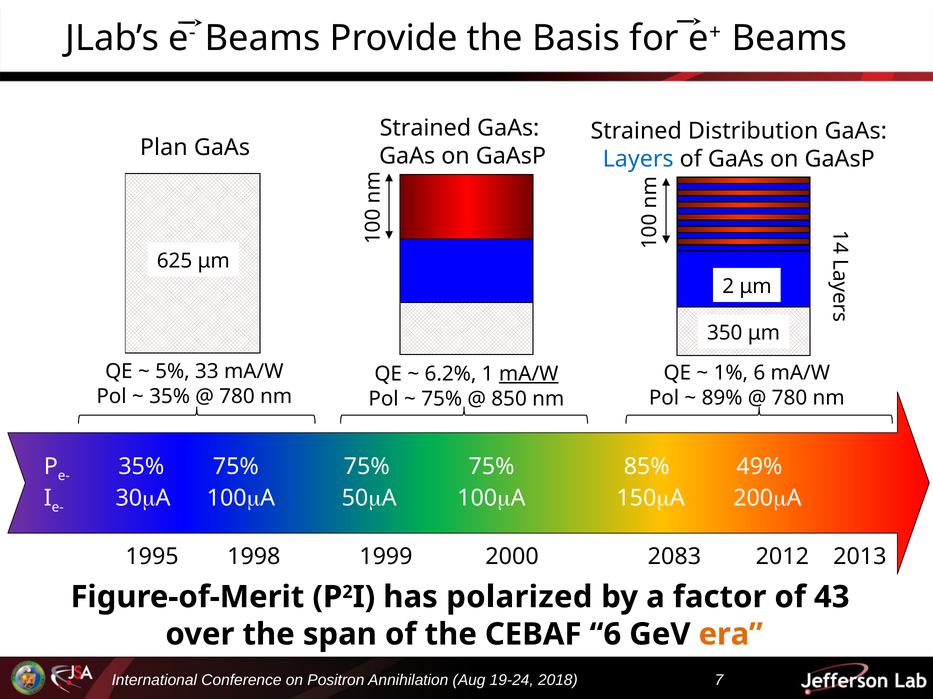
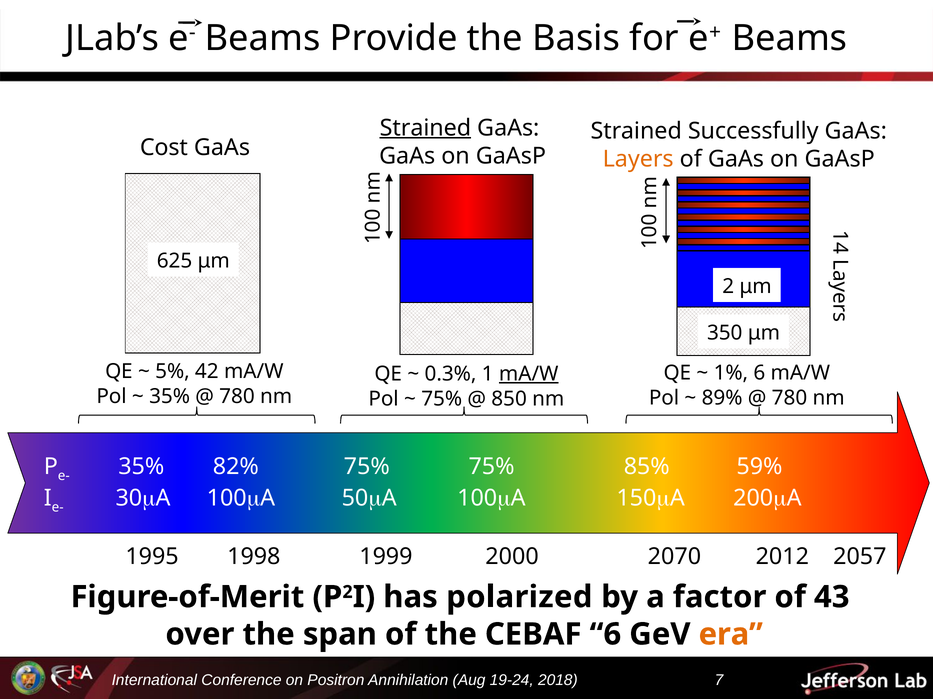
Strained underline: none -> present (425, 128)
Distribution: Distribution -> Successfully (753, 131)
Plan: Plan -> Cost (164, 148)
Layers colour: blue -> orange (638, 159)
33: 33 -> 42 (207, 372)
6.2%: 6.2% -> 0.3% (451, 374)
35% 75%: 75% -> 82% (236, 467)
49%: 49% -> 59% (759, 467)
2083: 2083 -> 2070 (674, 557)
2013: 2013 -> 2057 (860, 557)
